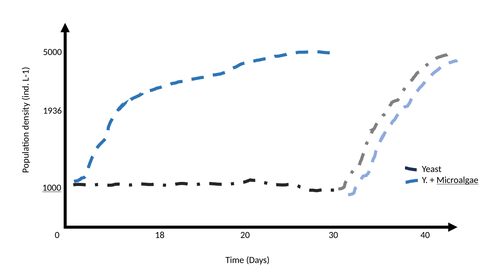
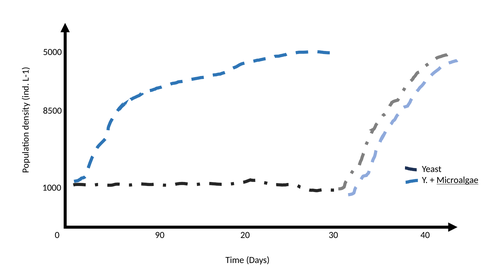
1936: 1936 -> 8500 (52, 111)
1000 underline: present -> none (52, 188)
18: 18 -> 90 (160, 235)
